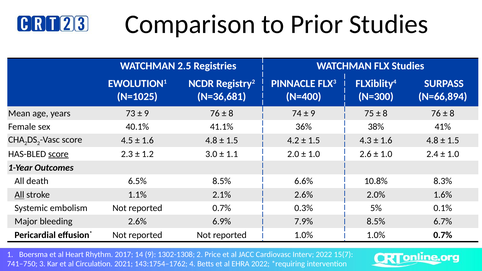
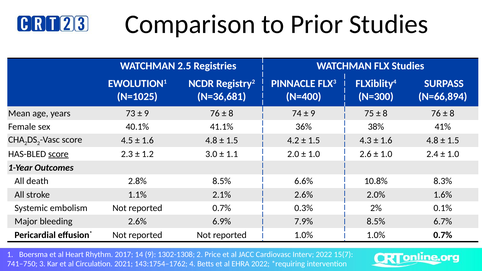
6.5%: 6.5% -> 2.8% (137, 181)
All underline: present -> none (19, 195)
5%: 5% -> 2% (376, 208)
